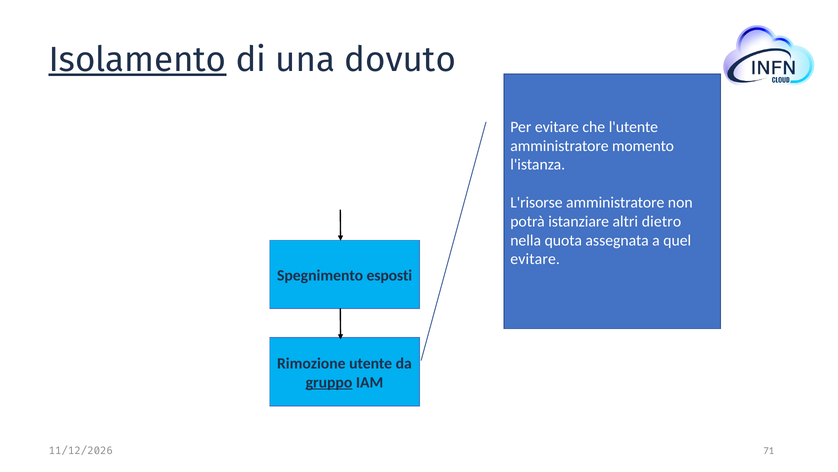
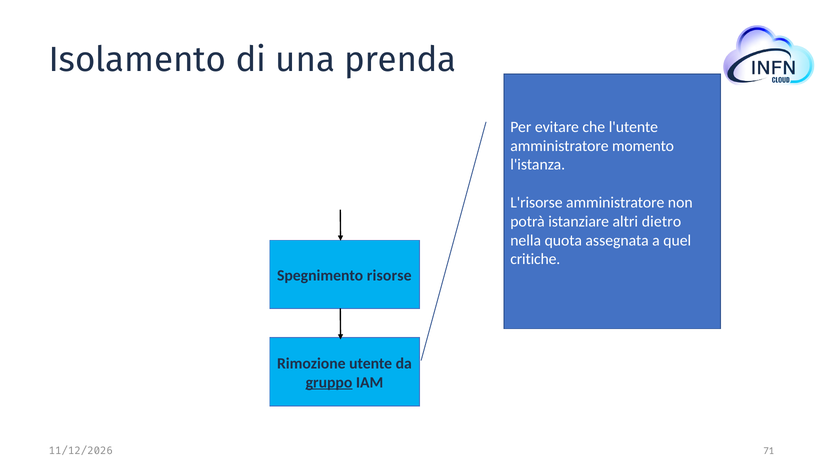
Isolamento underline: present -> none (138, 60)
dovuto: dovuto -> prenda (400, 60)
evitare: evitare -> critiche (535, 259)
esposti: esposti -> risorse (389, 275)
